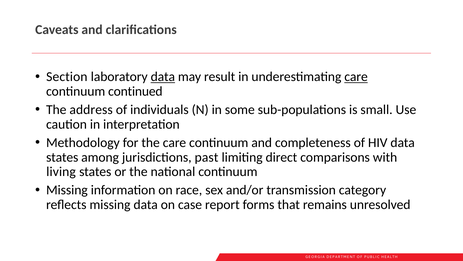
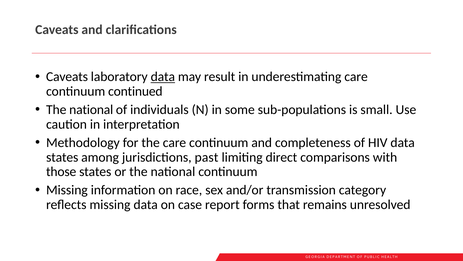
Section: Section -> Caveats (67, 77)
care underline: present -> none (356, 77)
address: address -> national (91, 109)
living: living -> those (61, 171)
